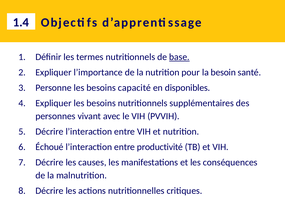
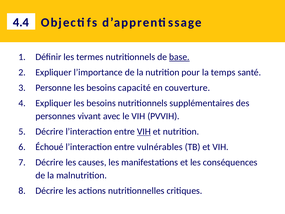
1.4: 1.4 -> 4.4 (21, 22)
besoin: besoin -> temps (223, 72)
disponibles: disponibles -> couverture (187, 88)
VIH underline: none -> present (144, 131)
productivité: productivité -> vulnérables (160, 147)
